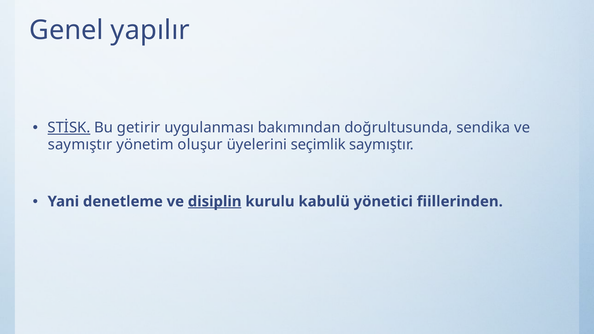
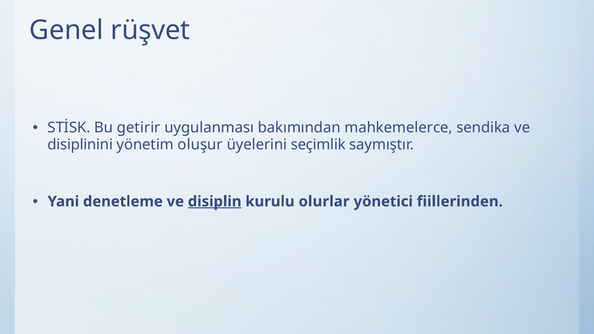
yapılır: yapılır -> rüşvet (150, 30)
STİSK underline: present -> none (69, 128)
doğrultusunda: doğrultusunda -> mahkemelerce (399, 128)
saymıştır: saymıştır -> disiplinini (80, 145)
kabulü: kabulü -> olurlar (324, 202)
